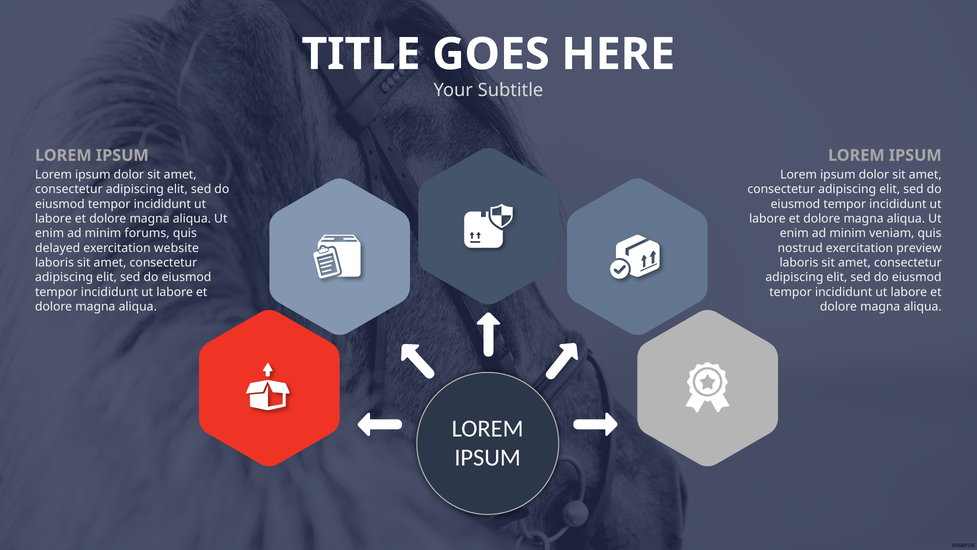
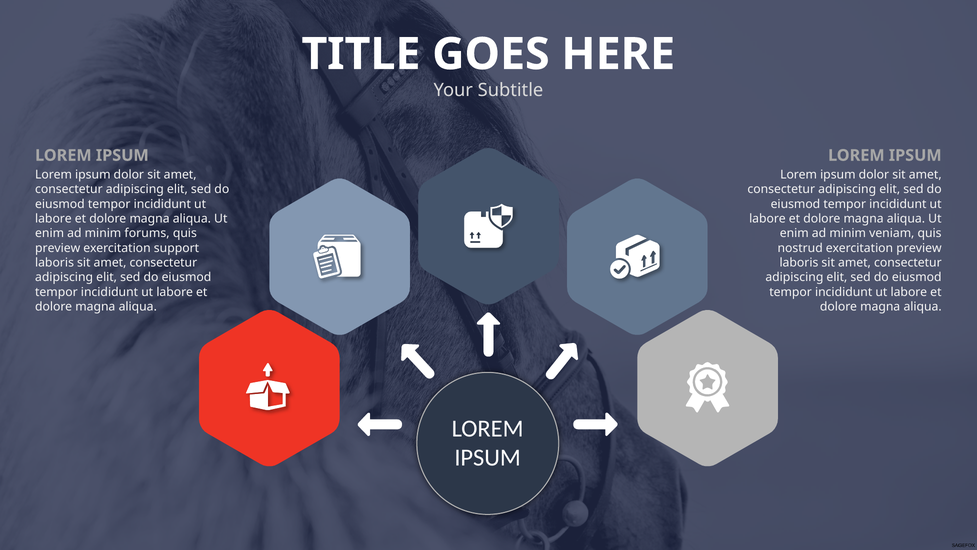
delayed: delayed -> preview (58, 248)
website: website -> support (177, 248)
